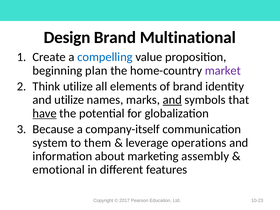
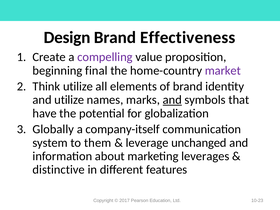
Multinational: Multinational -> Effectiveness (188, 37)
compelling colour: blue -> purple (105, 57)
plan: plan -> final (96, 71)
have underline: present -> none (45, 113)
Because: Because -> Globally (53, 129)
operations: operations -> unchanged (199, 143)
assembly: assembly -> leverages (205, 156)
emotional: emotional -> distinctive (59, 170)
